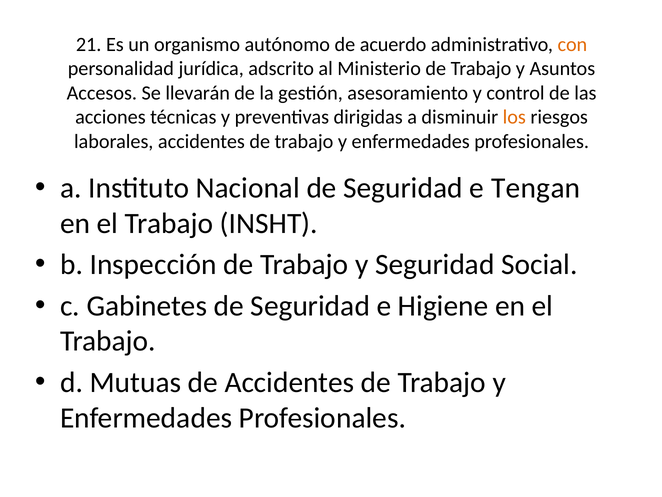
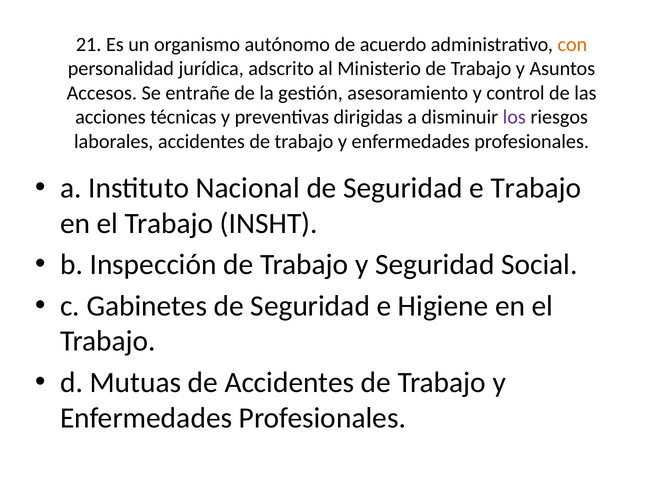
llevarán: llevarán -> entrañe (198, 93)
los colour: orange -> purple (514, 117)
e Tengan: Tengan -> Trabajo (536, 188)
